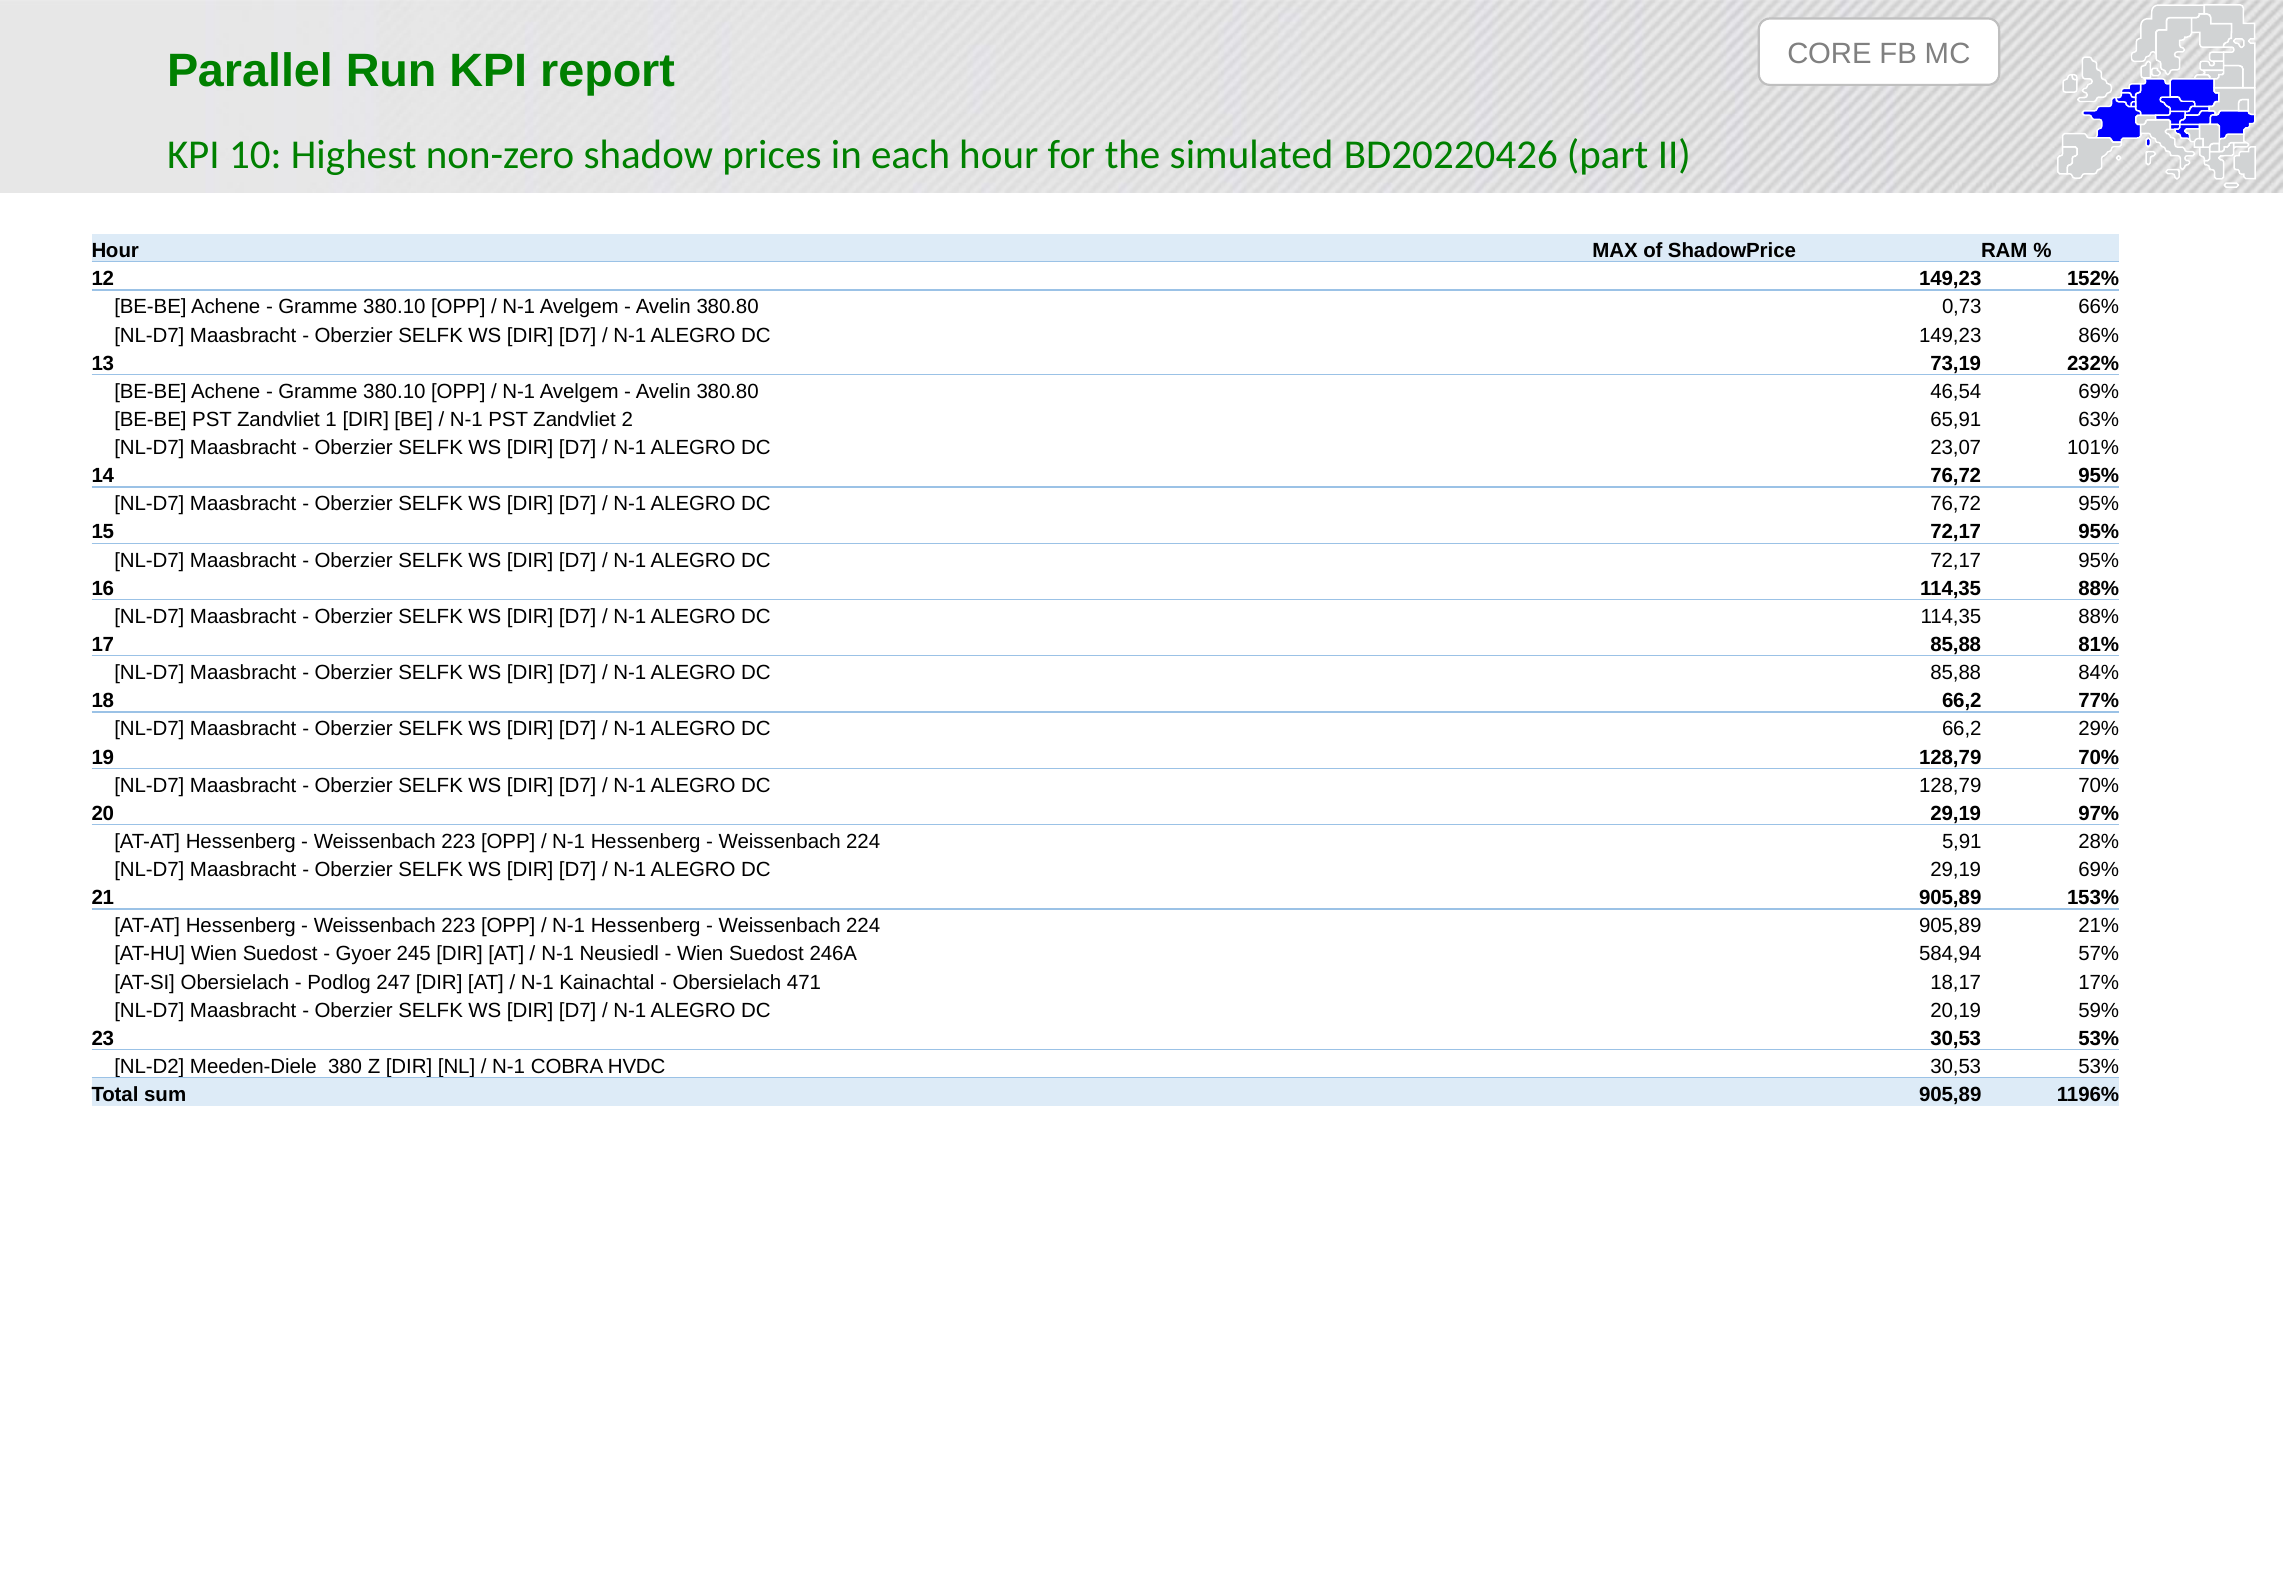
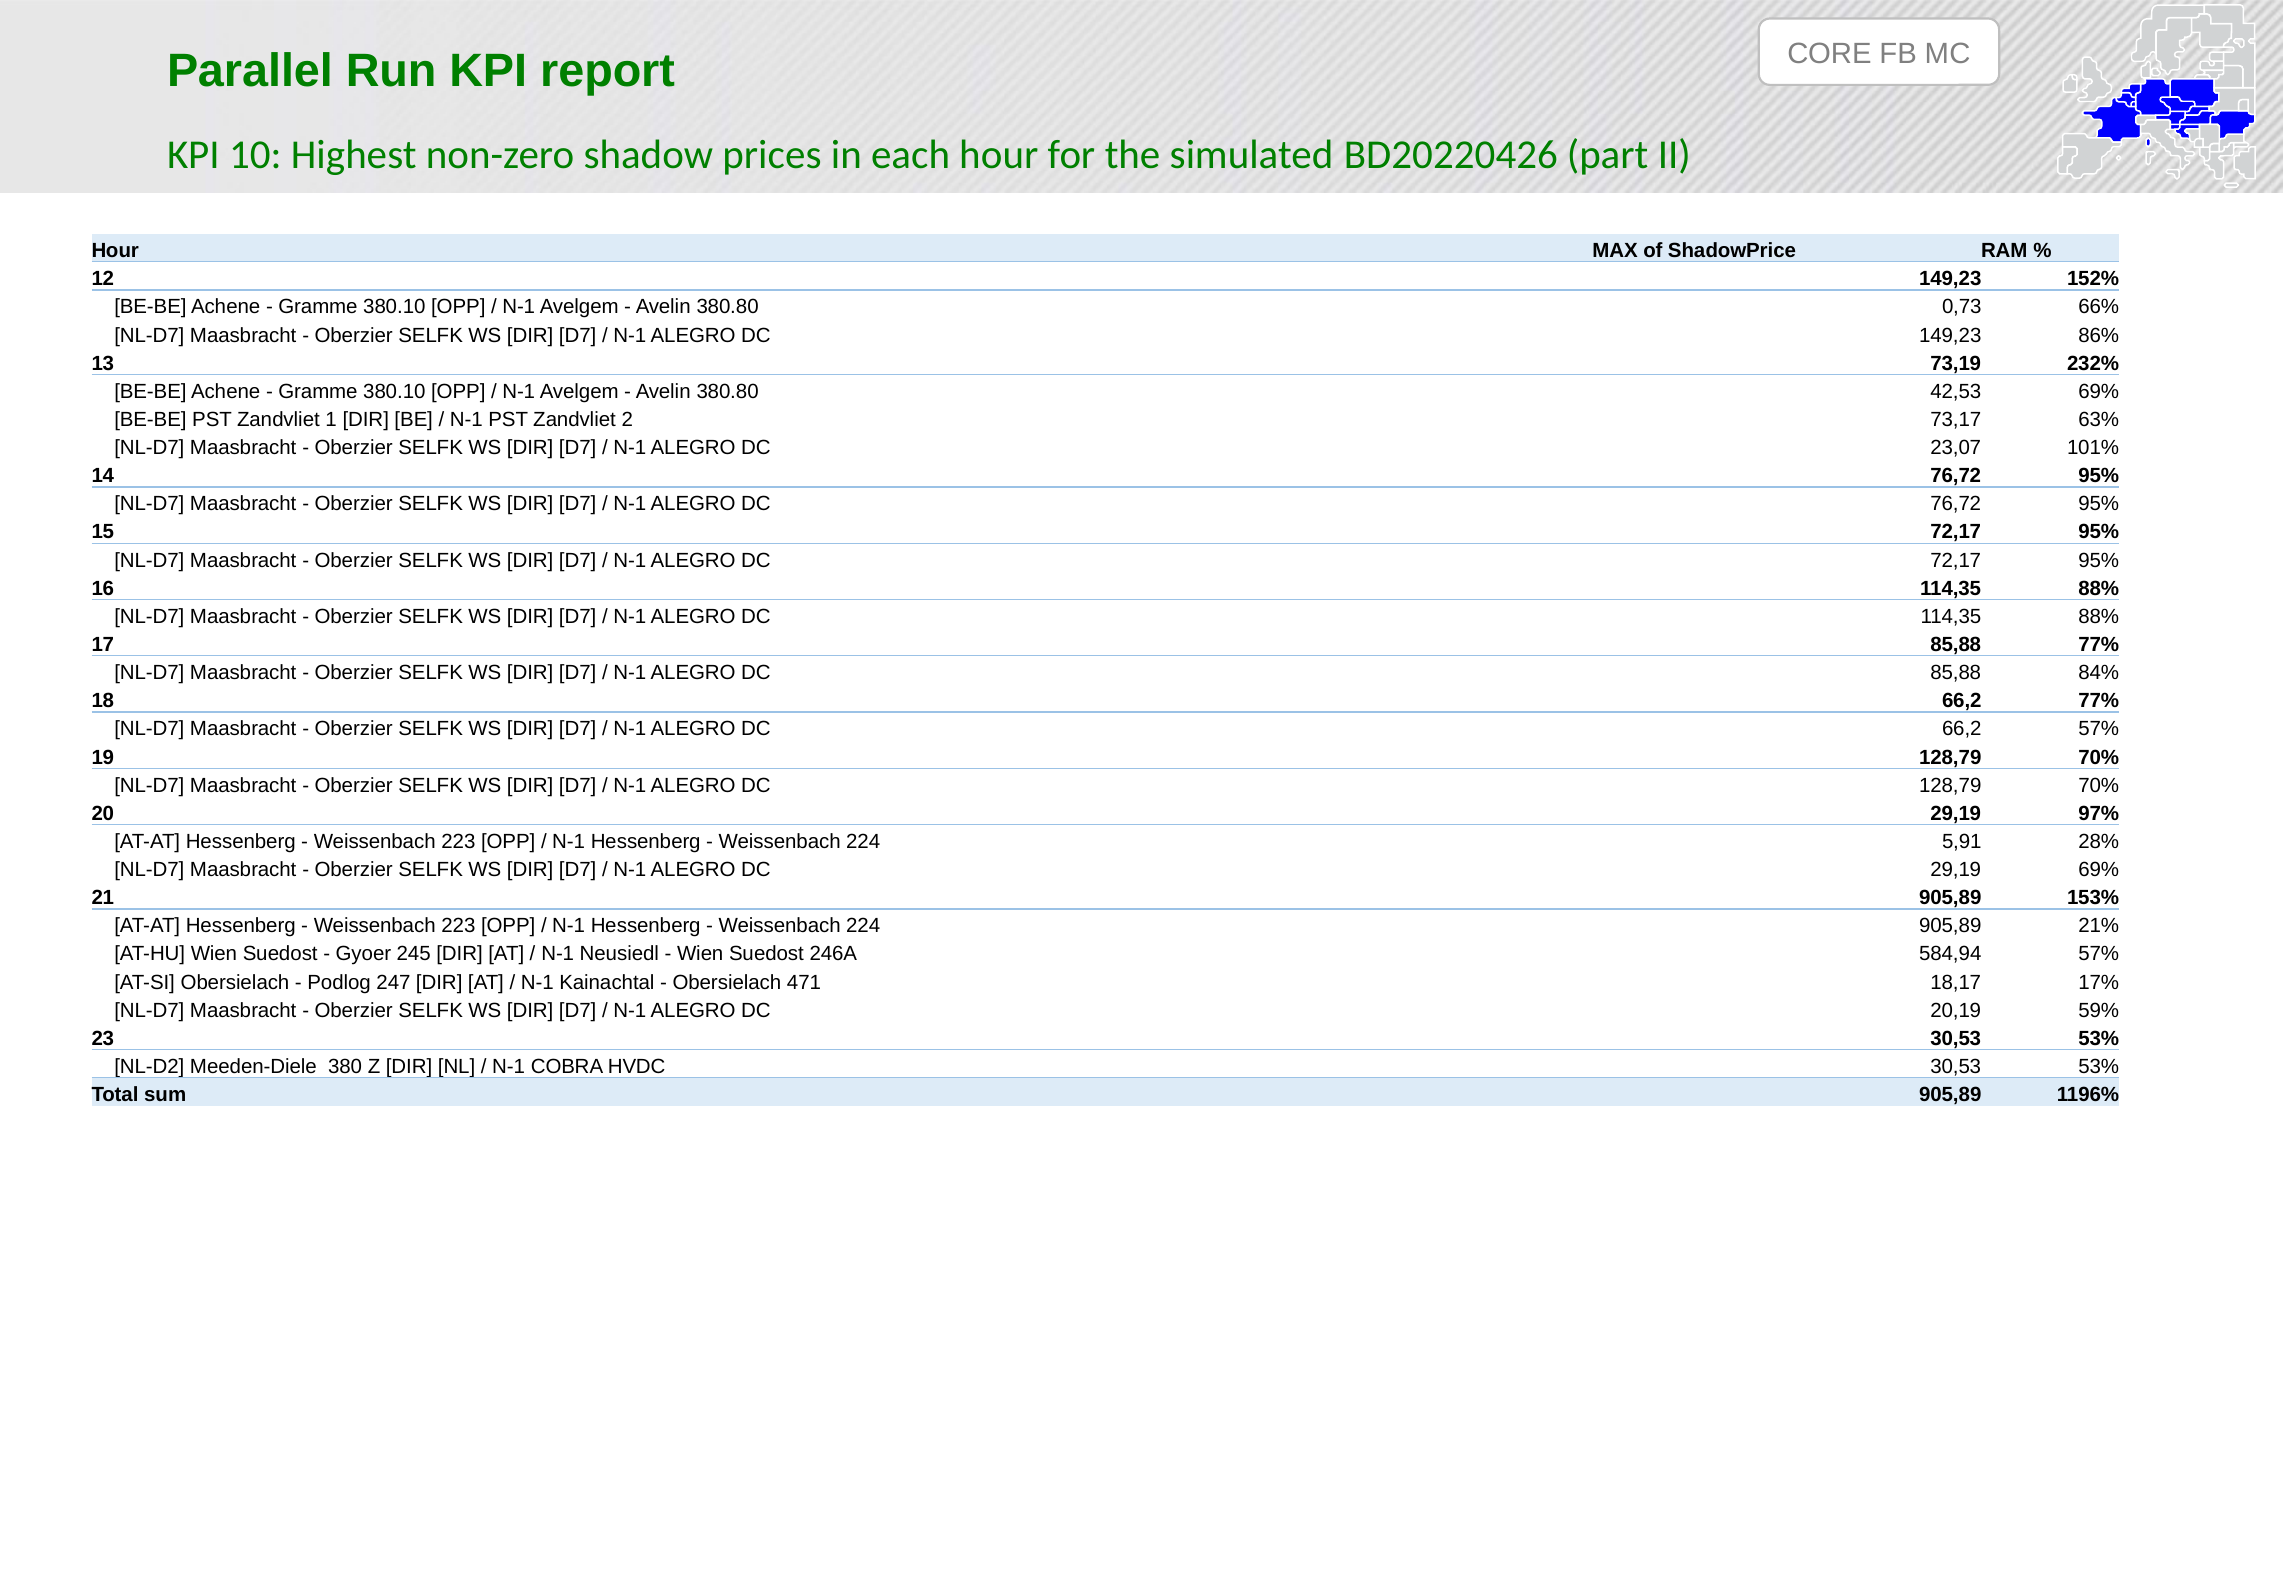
46,54: 46,54 -> 42,53 (1956, 391)
65,91: 65,91 -> 73,17 (1956, 420)
85,88 81%: 81% -> 77% (2099, 645)
66,2 29%: 29% -> 57% (2099, 729)
